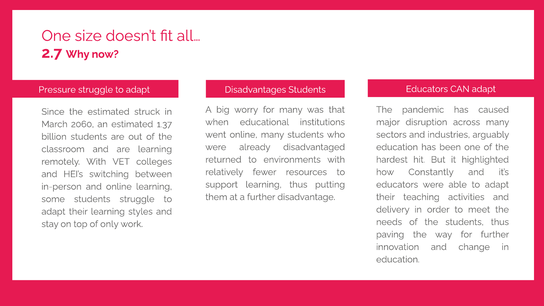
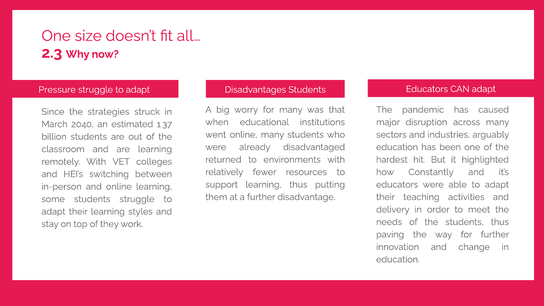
2.7: 2.7 -> 2.3 (52, 53)
the estimated: estimated -> strategies (108, 112)
2060: 2060 -> 2040 (82, 124)
only: only -> they (109, 224)
